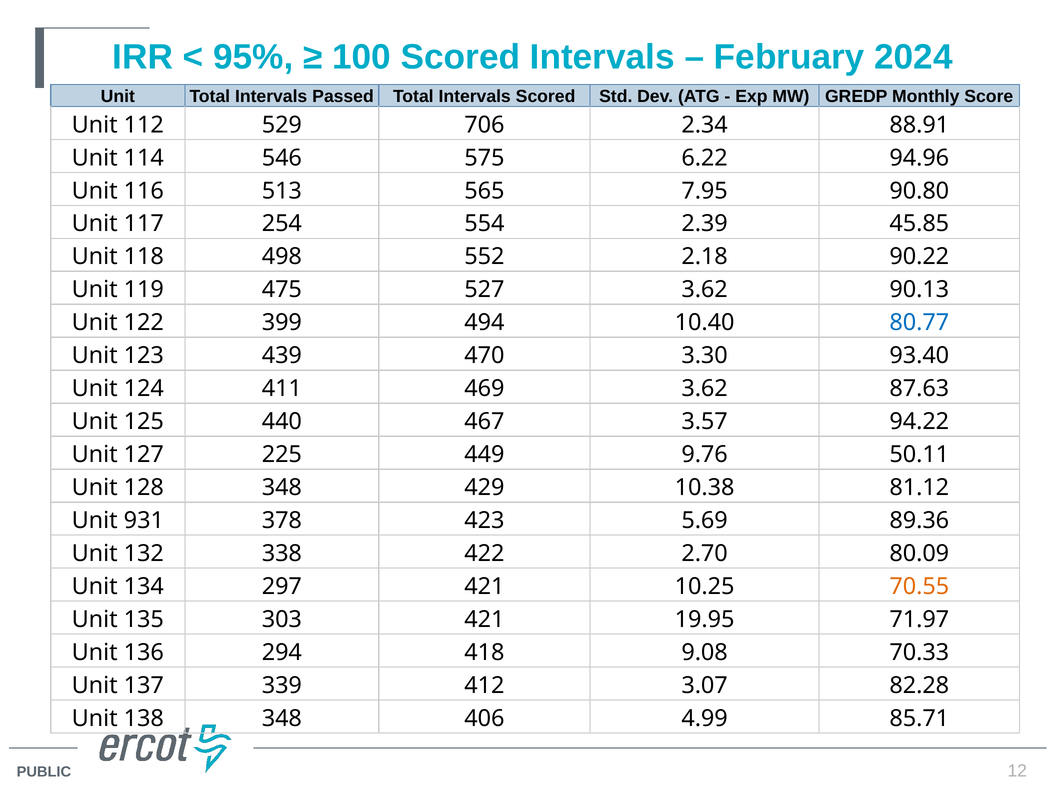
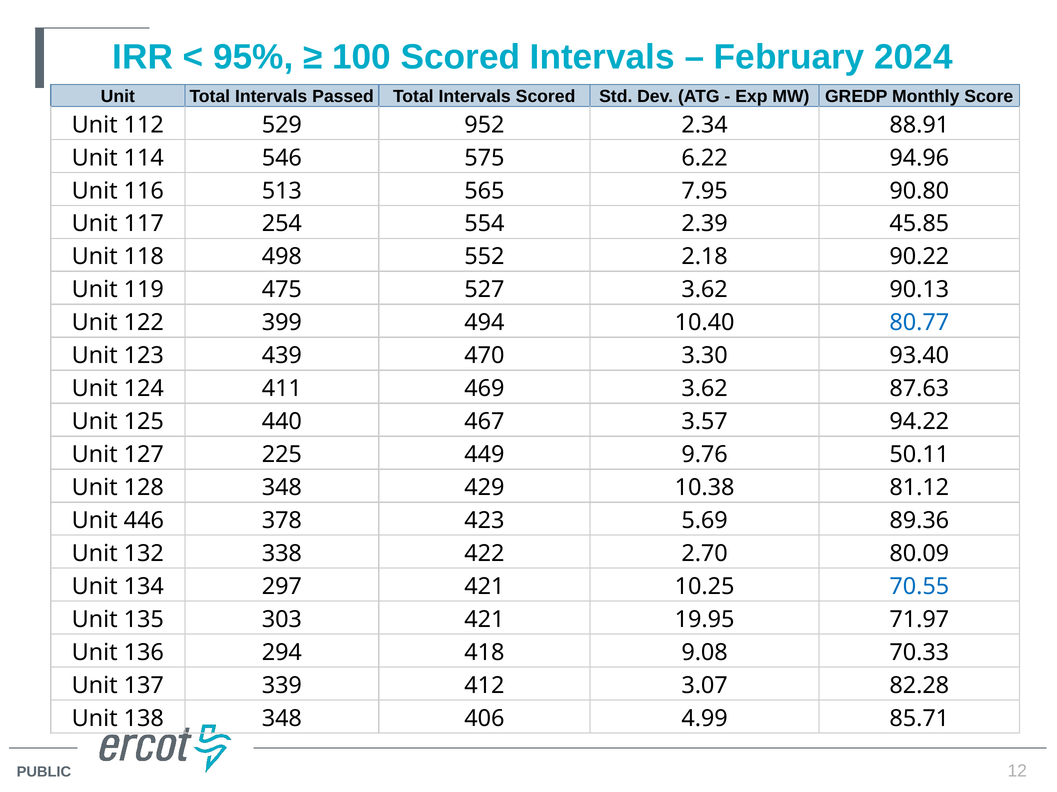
706: 706 -> 952 (484, 125)
931: 931 -> 446 (144, 521)
70.55 colour: orange -> blue (919, 587)
